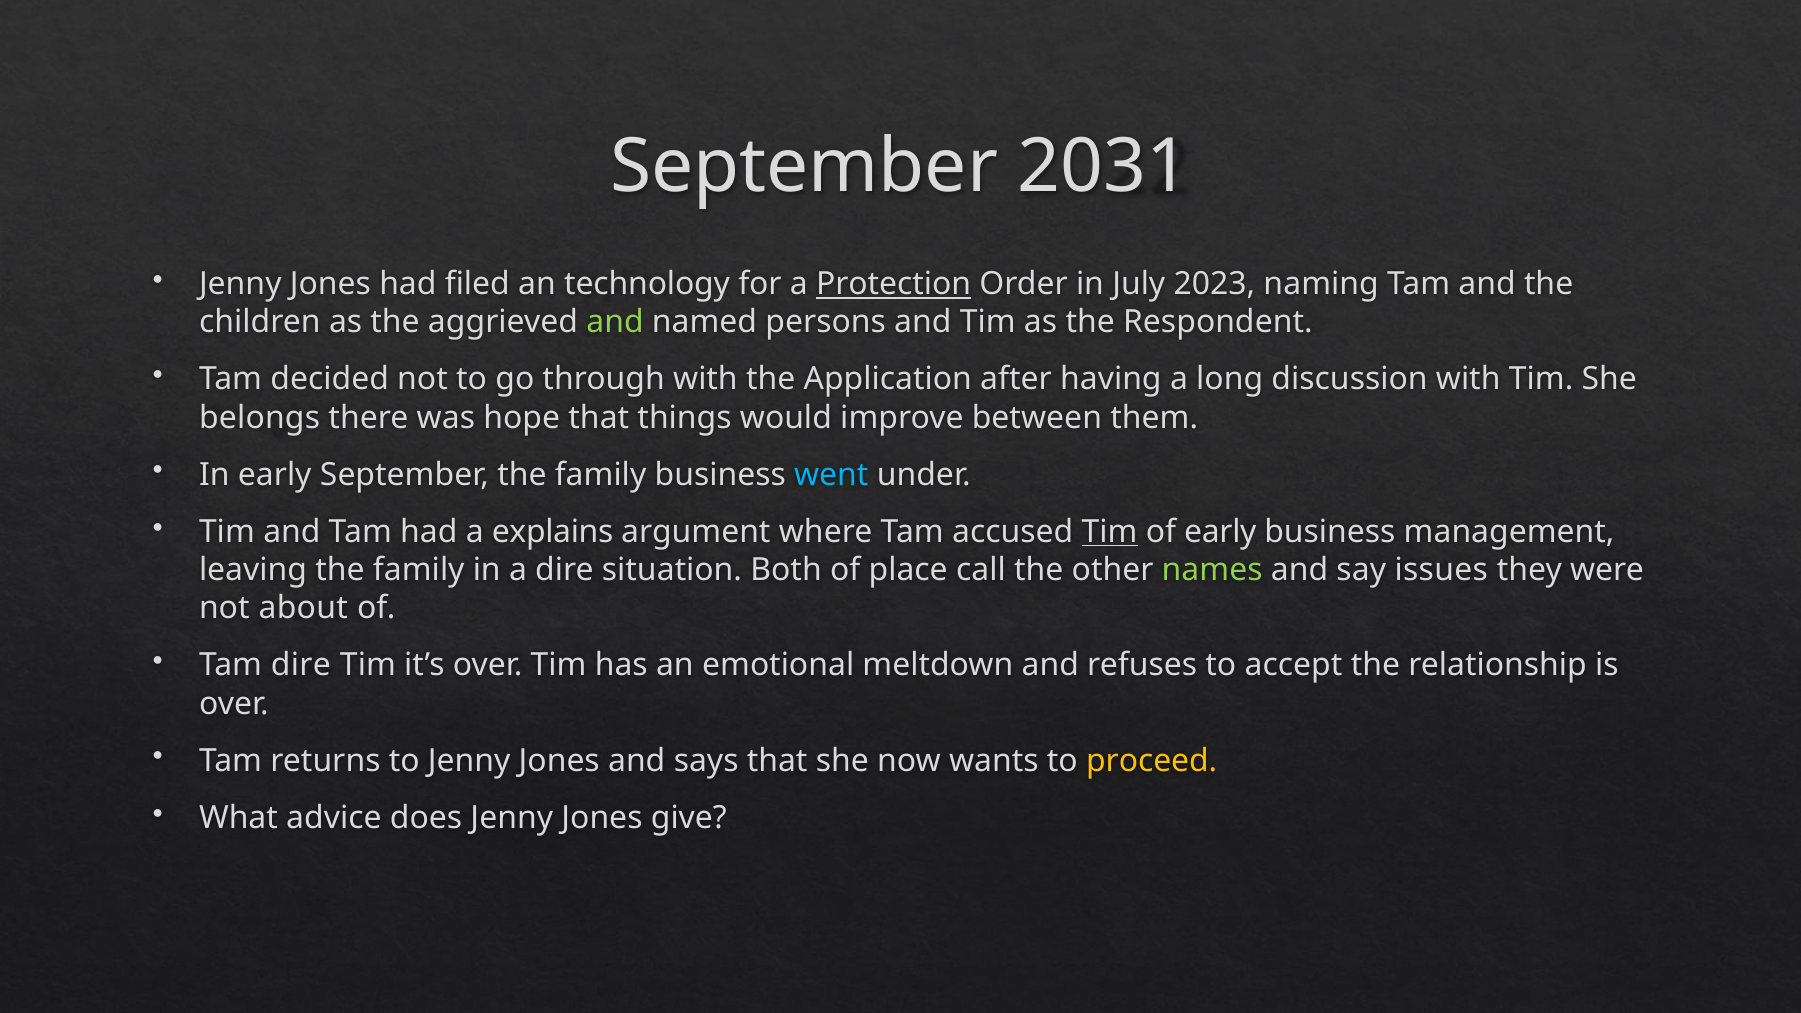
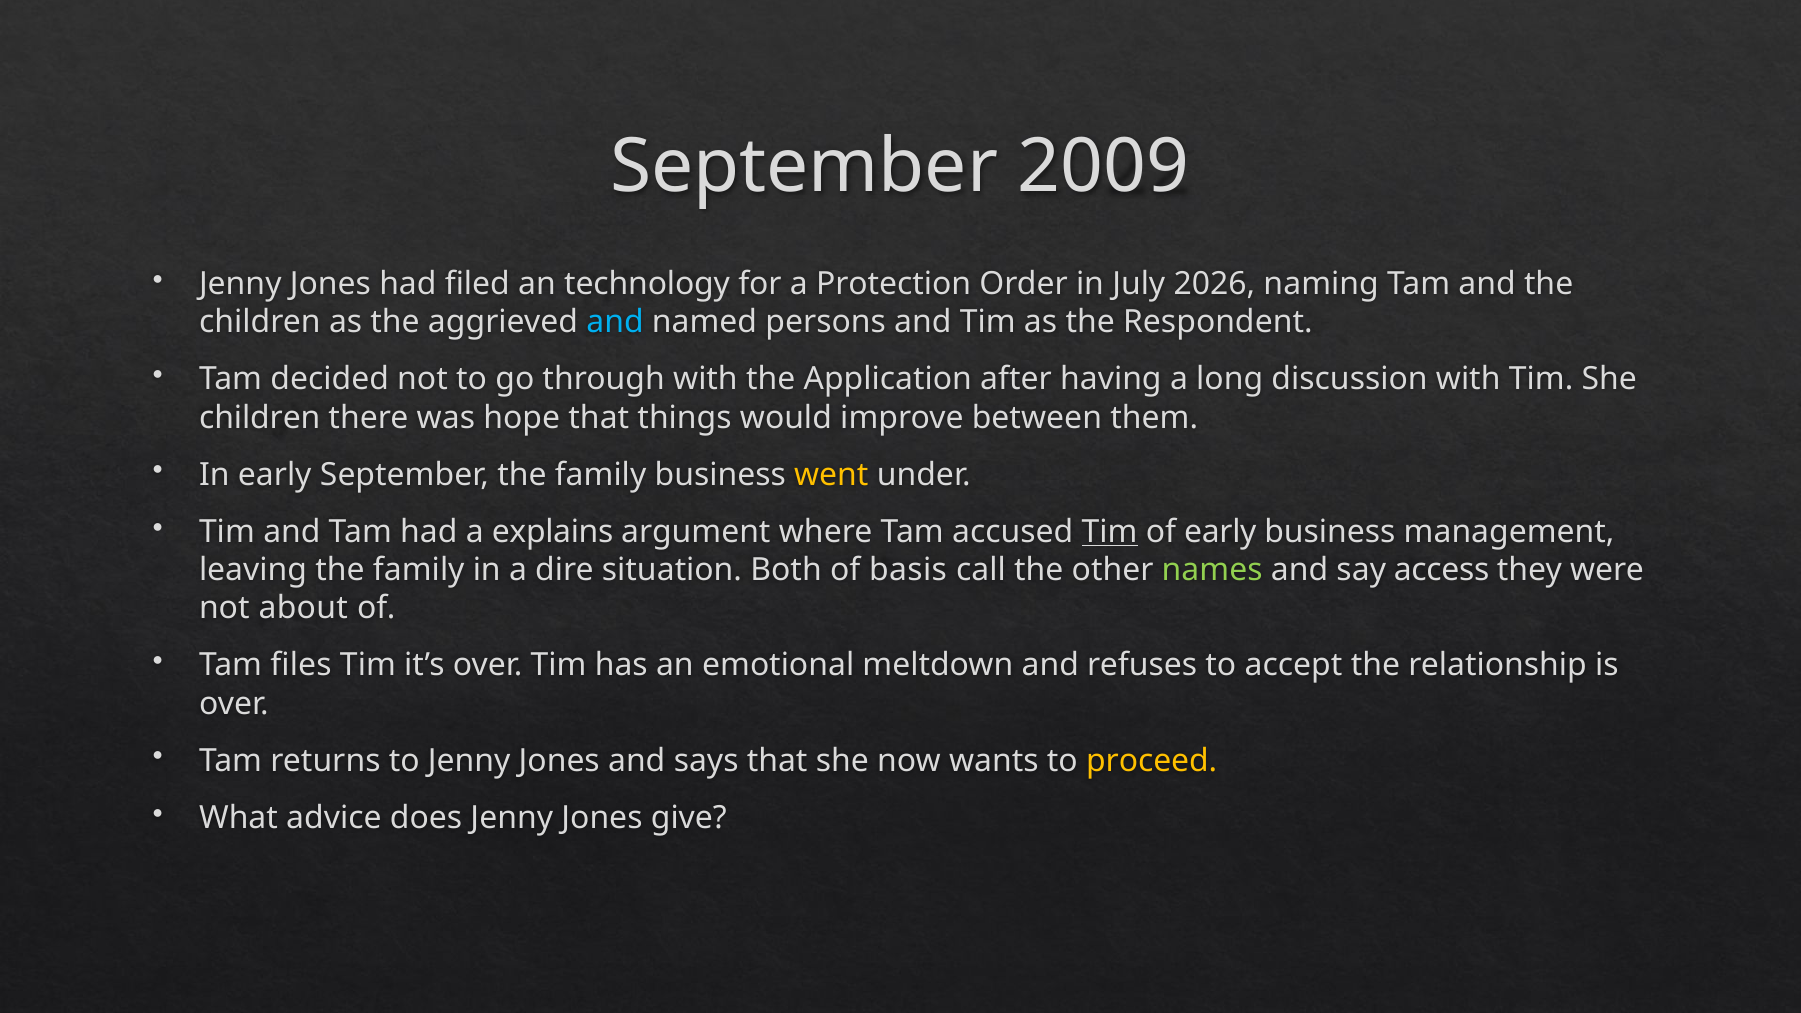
2031: 2031 -> 2009 (1103, 167)
Protection underline: present -> none (894, 284)
2023: 2023 -> 2026 (1214, 284)
and colour: light green -> light blue (615, 322)
belongs: belongs -> children (260, 418)
went colour: light blue -> yellow (831, 475)
place: place -> basis (908, 570)
issues: issues -> access (1442, 570)
Tam dire: dire -> files (301, 665)
